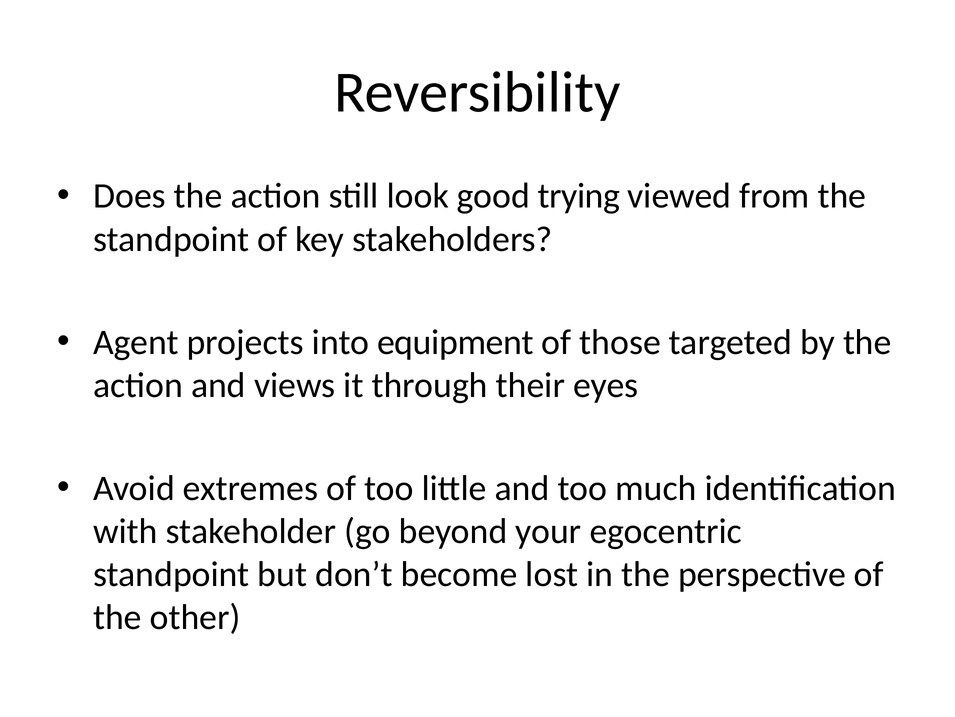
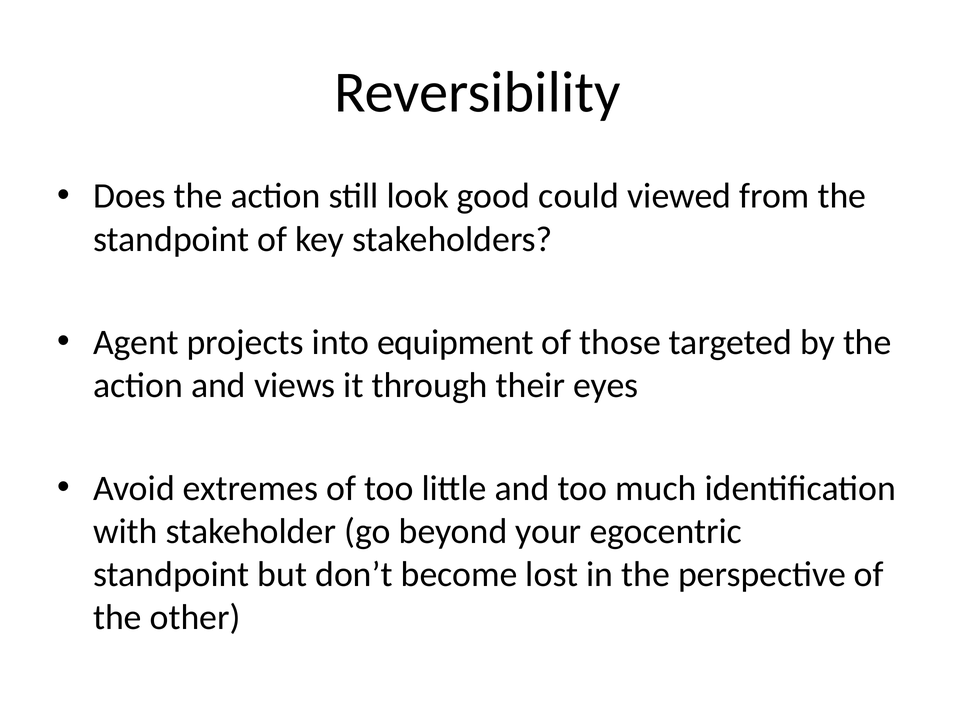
trying: trying -> could (579, 196)
